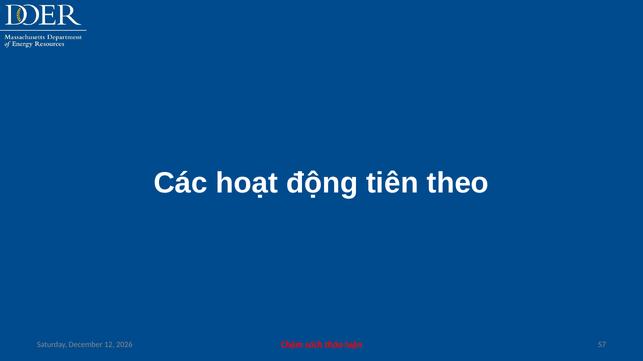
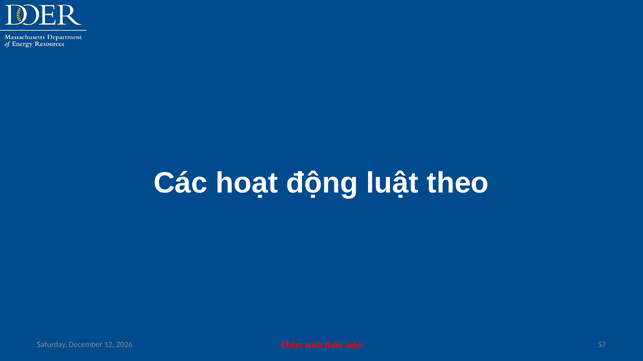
tiên: tiên -> luật (392, 183)
